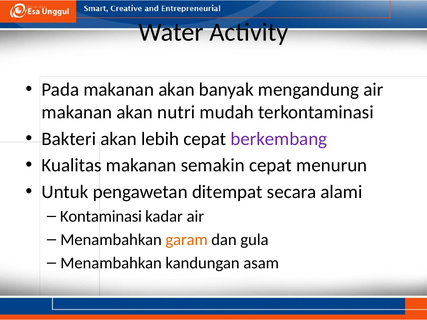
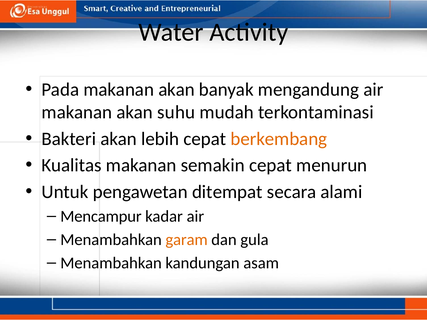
nutri: nutri -> suhu (176, 112)
berkembang colour: purple -> orange (279, 139)
Kontaminasi: Kontaminasi -> Mencampur (101, 217)
